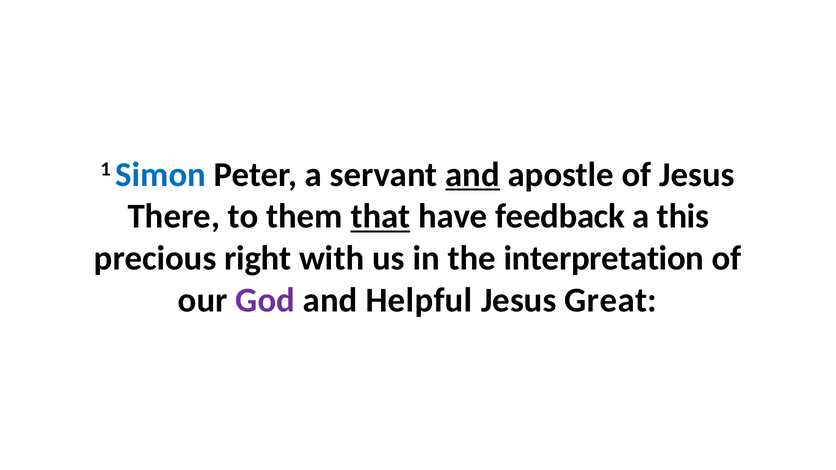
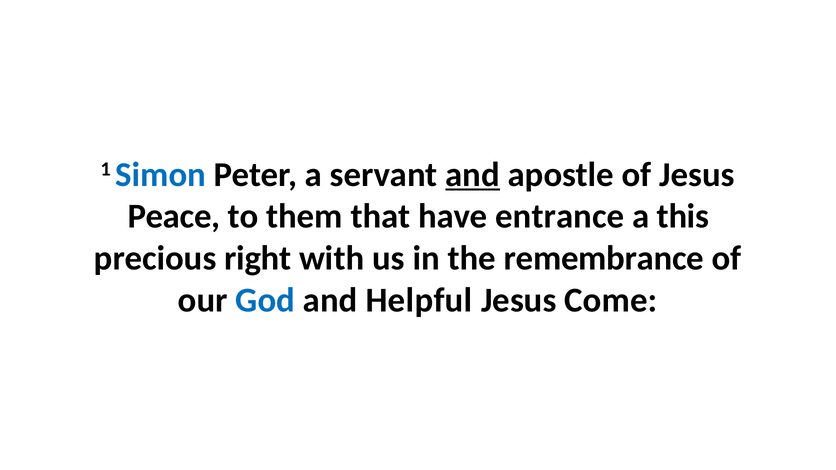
There: There -> Peace (174, 217)
that underline: present -> none (380, 217)
feedback: feedback -> entrance (560, 217)
interpretation: interpretation -> remembrance (604, 258)
God colour: purple -> blue (265, 300)
Great: Great -> Come (611, 300)
